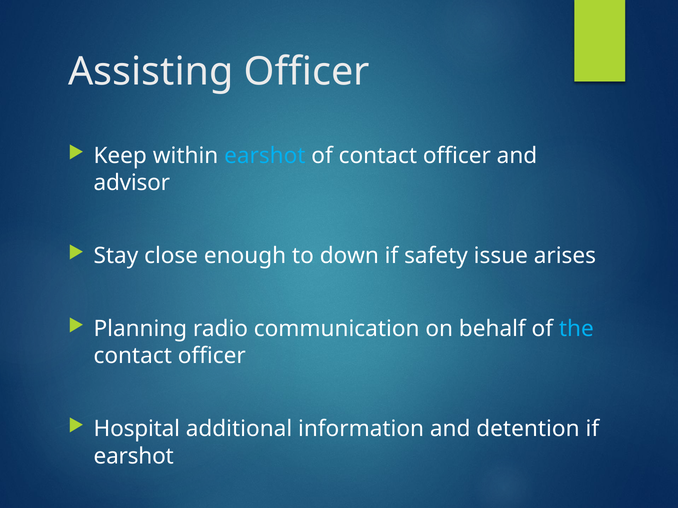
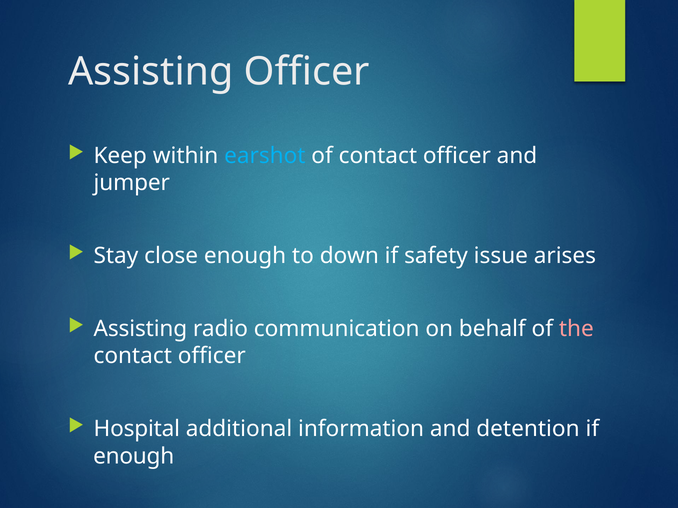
advisor: advisor -> jumper (132, 183)
Planning: Planning -> Assisting (140, 329)
the colour: light blue -> pink (576, 329)
earshot: earshot -> enough (134, 457)
